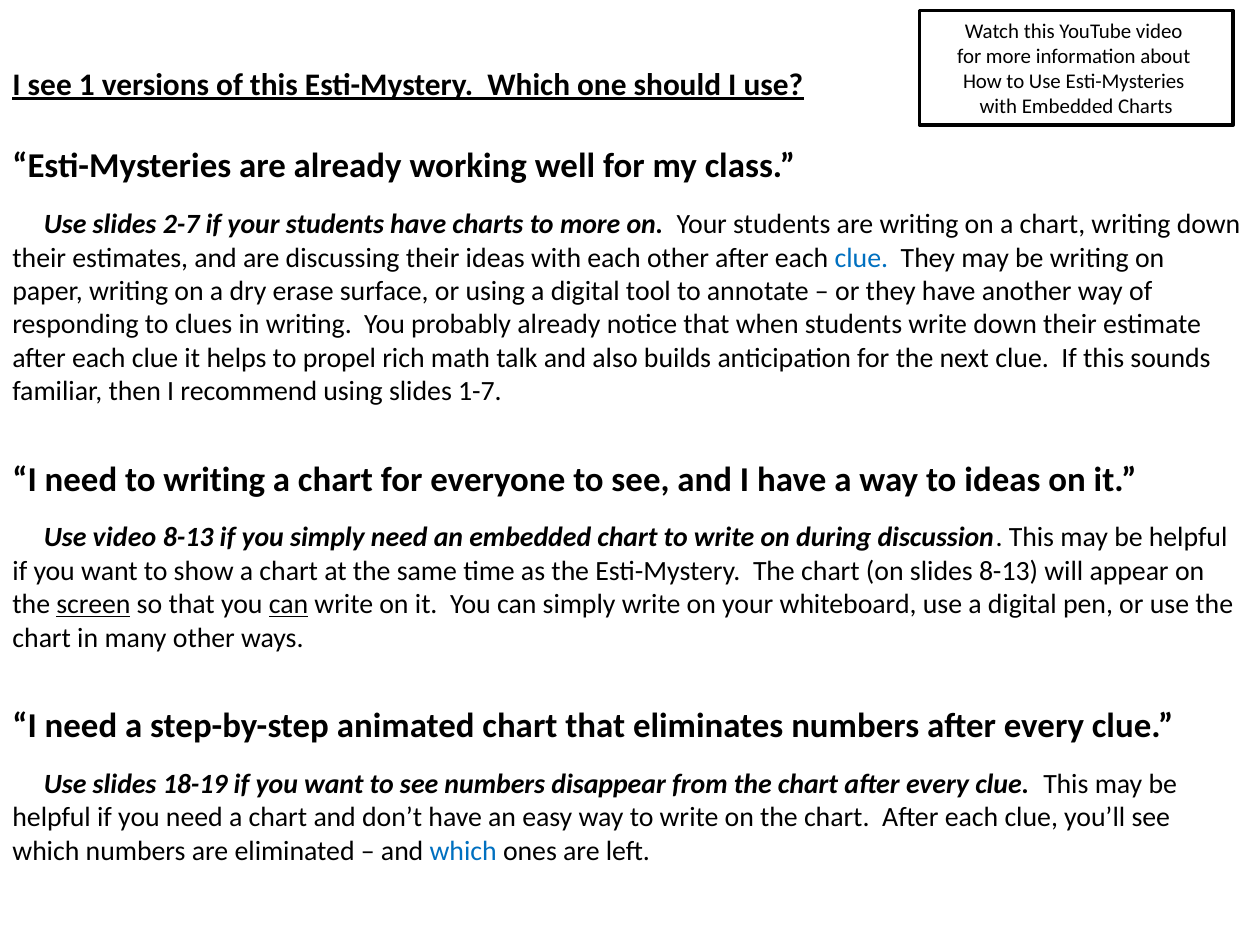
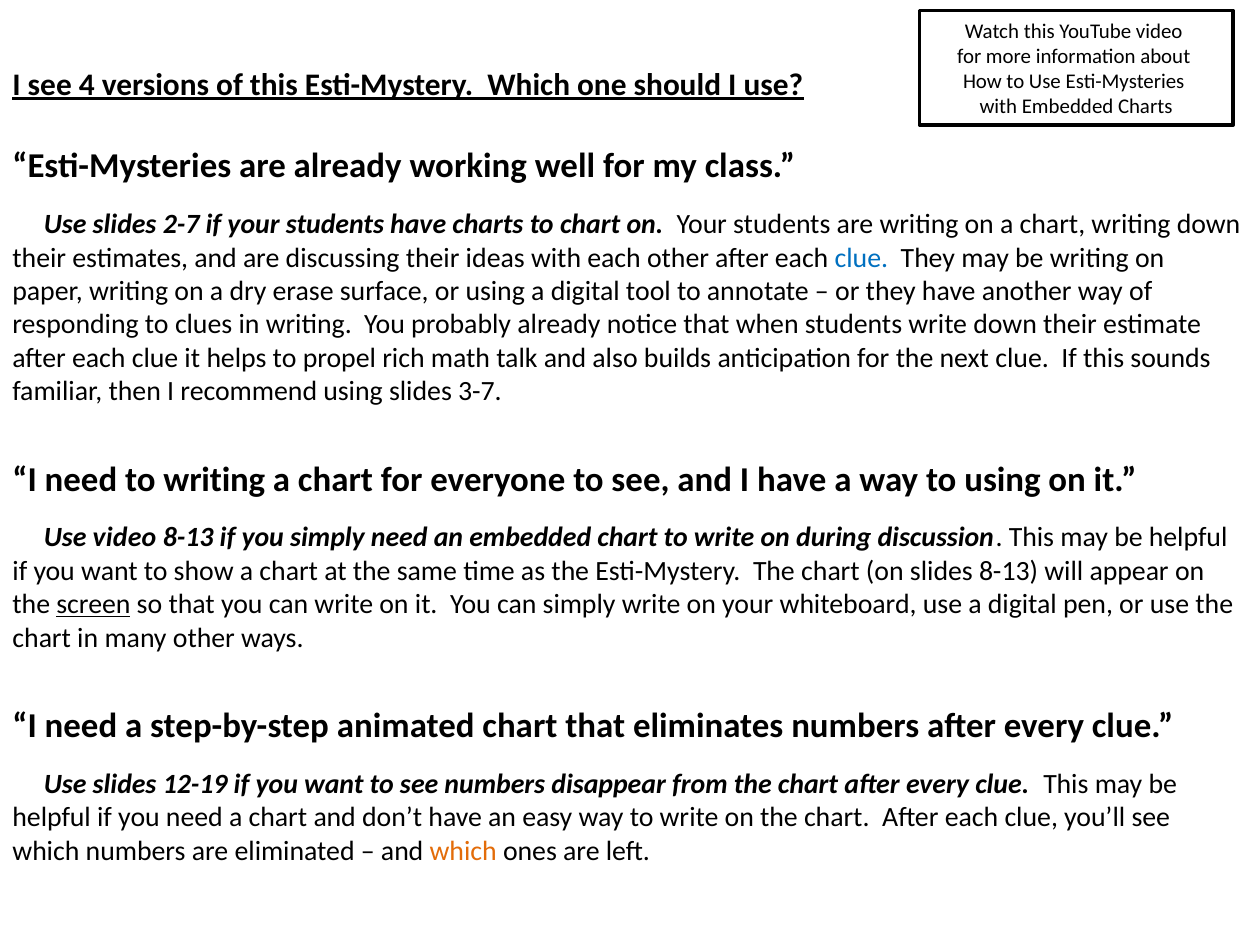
1: 1 -> 4 (87, 85)
to more: more -> chart (590, 225)
1-7: 1-7 -> 3-7 (480, 392)
to ideas: ideas -> using (1002, 480)
can underline: present -> none (289, 605)
18-19: 18-19 -> 12-19 (195, 785)
which colour: blue -> orange (463, 852)
